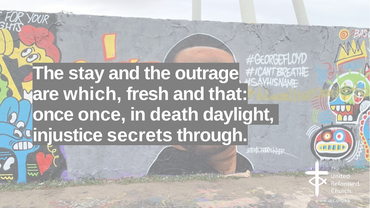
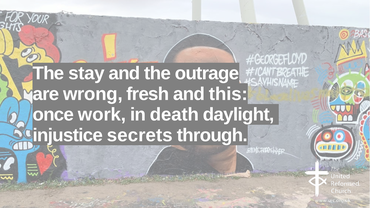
which: which -> wrong (93, 94)
that: that -> this (228, 94)
once once: once -> work (102, 115)
